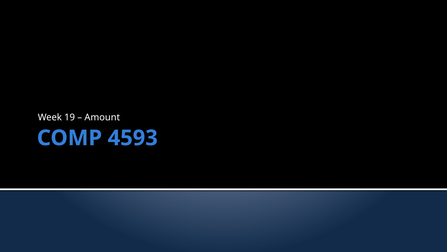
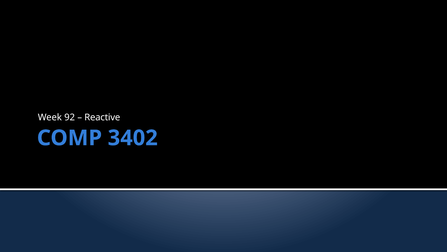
19: 19 -> 92 (70, 117)
Amount: Amount -> Reactive (102, 117)
4593: 4593 -> 3402 (133, 138)
